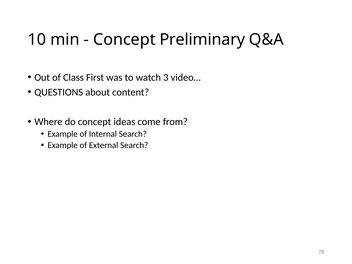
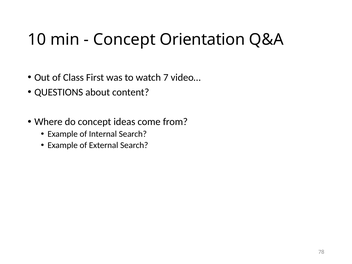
Preliminary: Preliminary -> Orientation (202, 39)
3: 3 -> 7 (166, 78)
